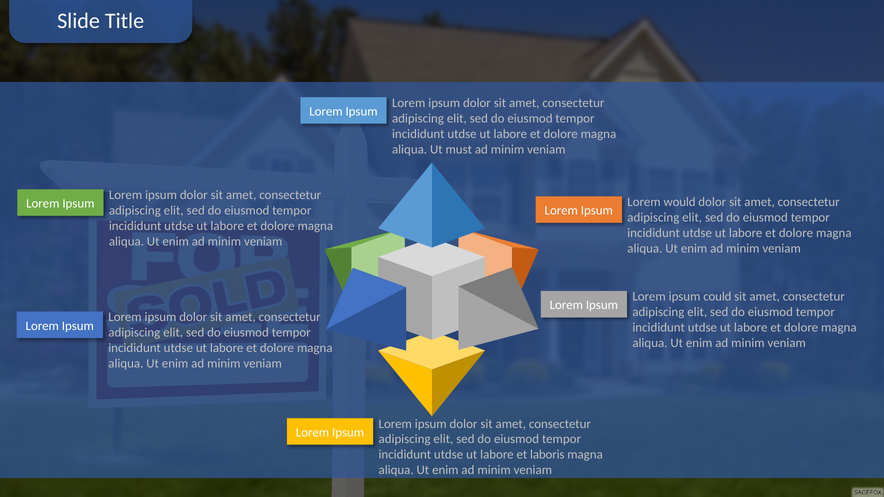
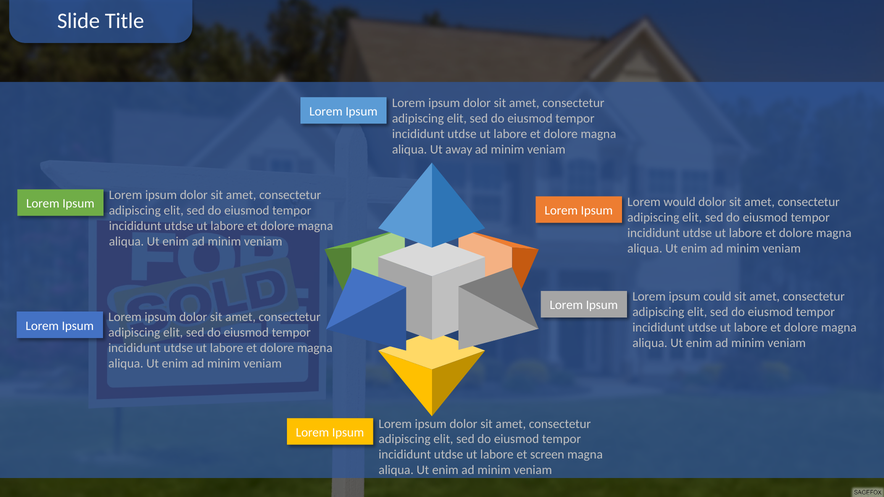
must: must -> away (459, 149)
laboris: laboris -> screen (547, 455)
